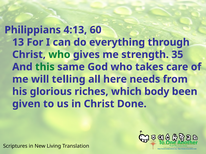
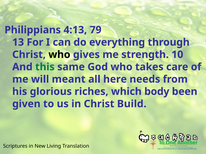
60: 60 -> 79 (96, 30)
who colour: green -> black (59, 55)
35: 35 -> 10 (177, 55)
telling: telling -> meant (69, 79)
Done: Done -> Build (132, 104)
